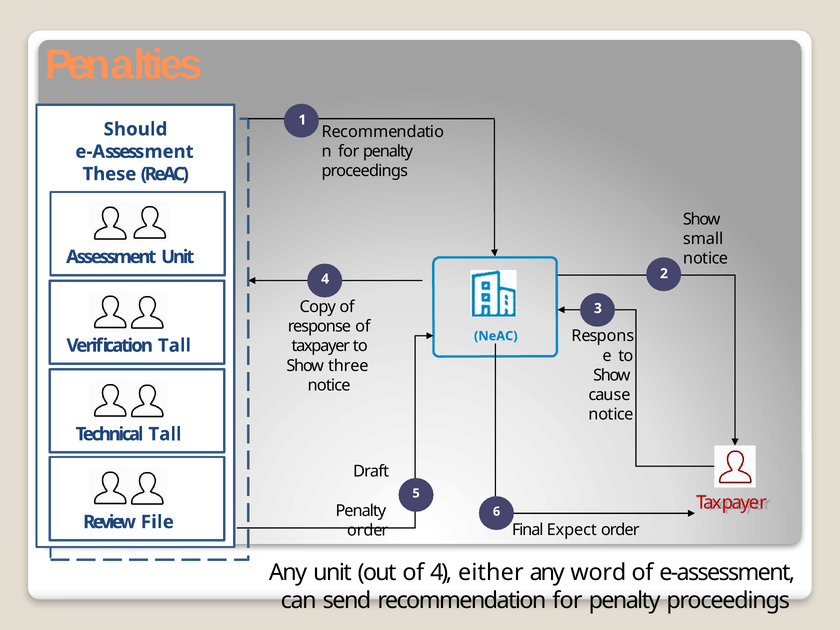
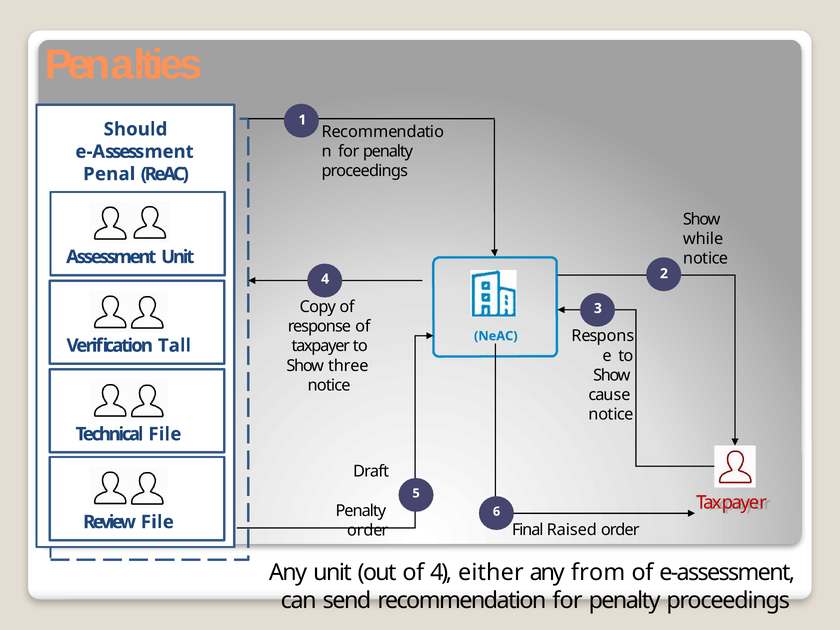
These: These -> Penal (109, 174)
small: small -> while (703, 239)
Technical Tall: Tall -> File (165, 434)
Expect: Expect -> Raised (572, 530)
word: word -> from (598, 572)
